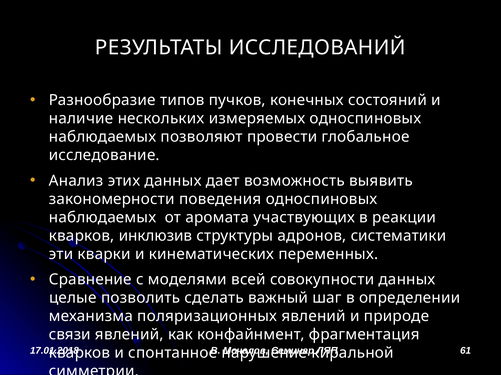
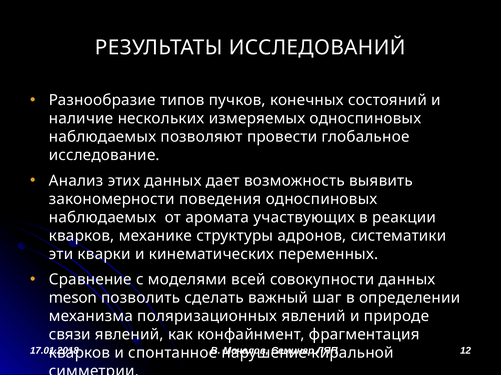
инклюзив: инклюзив -> механике (155, 236)
целые: целые -> meson (73, 299)
61: 61 -> 12 (466, 351)
